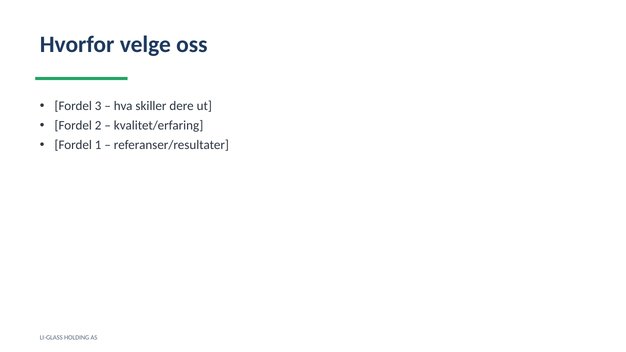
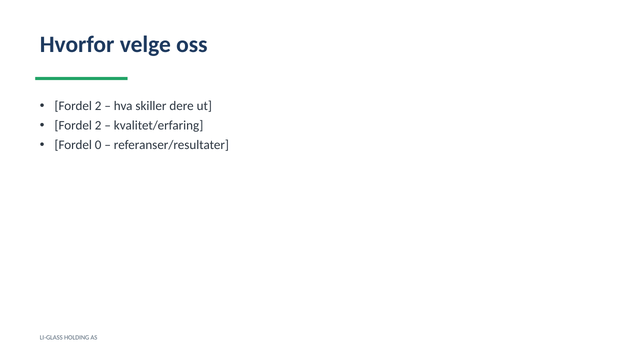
3: 3 -> 2 (98, 106)
1: 1 -> 0 (98, 145)
